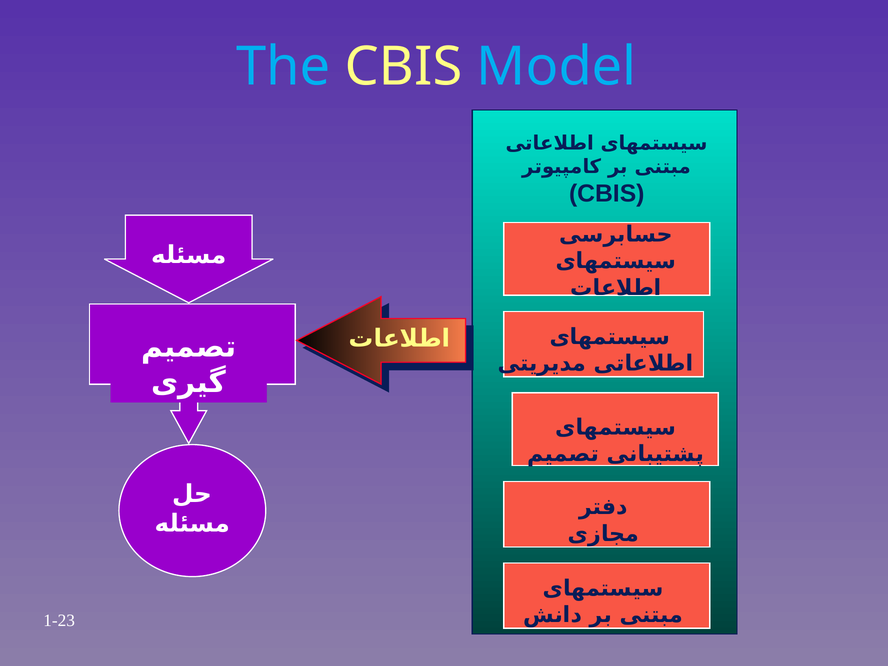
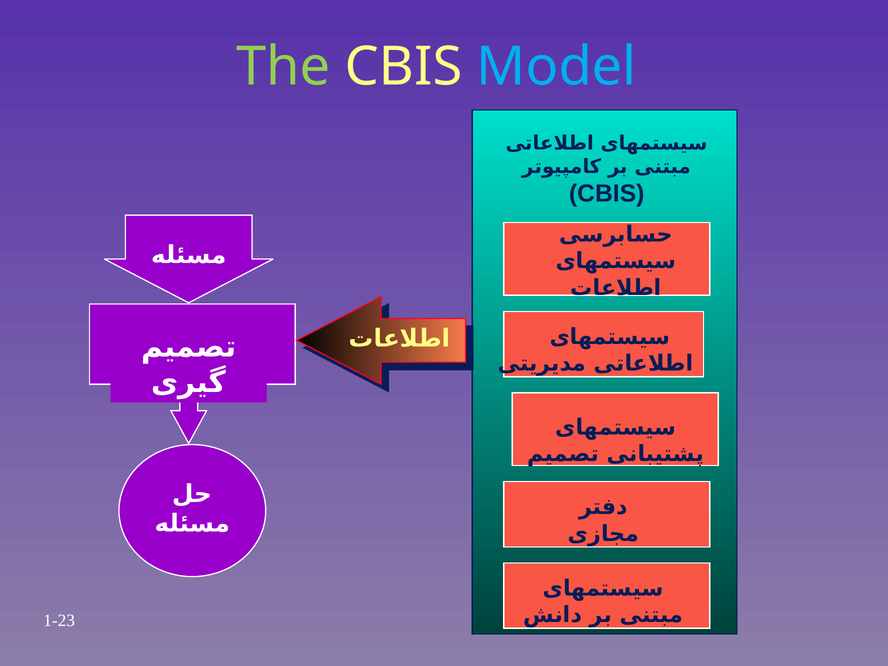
The colour: light blue -> light green (283, 67)
